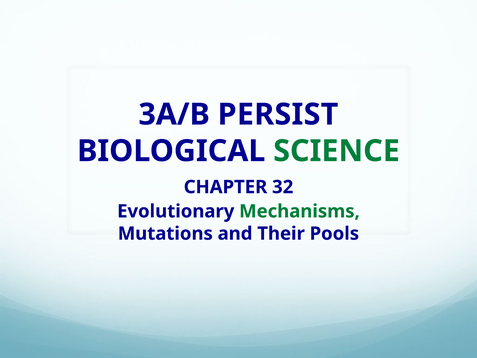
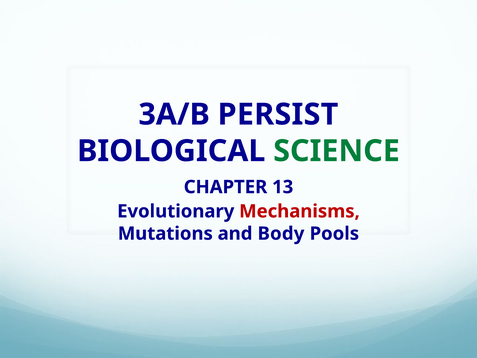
32: 32 -> 13 (283, 187)
Mechanisms colour: green -> red (299, 211)
Their: Their -> Body (281, 233)
